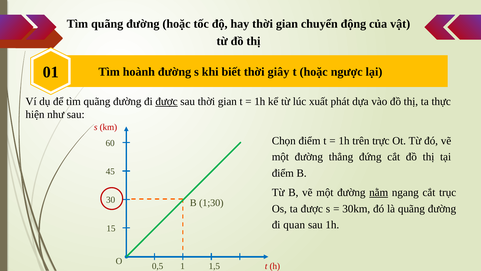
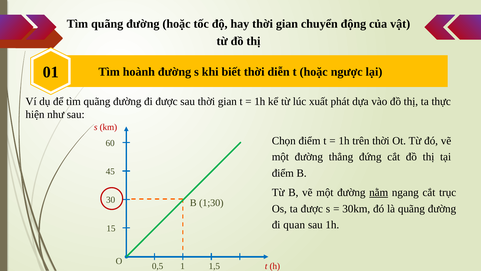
giây: giây -> diễn (279, 72)
được underline: present -> none (167, 101)
trên trực: trực -> thời (381, 141)
